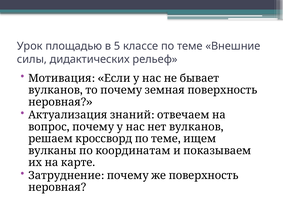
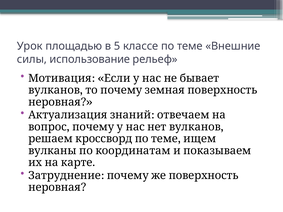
дидактических: дидактических -> использование (90, 59)
